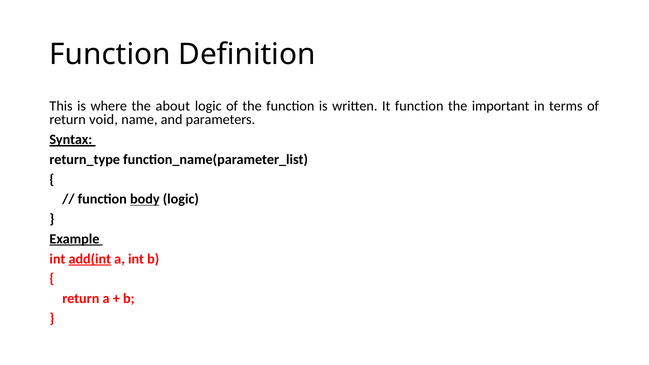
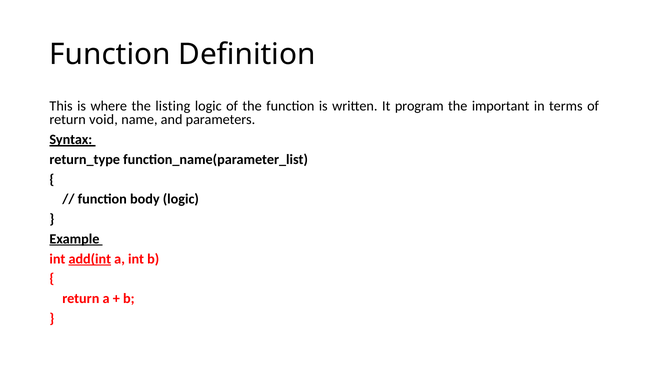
about: about -> listing (173, 106)
It function: function -> program (419, 106)
body underline: present -> none (145, 199)
